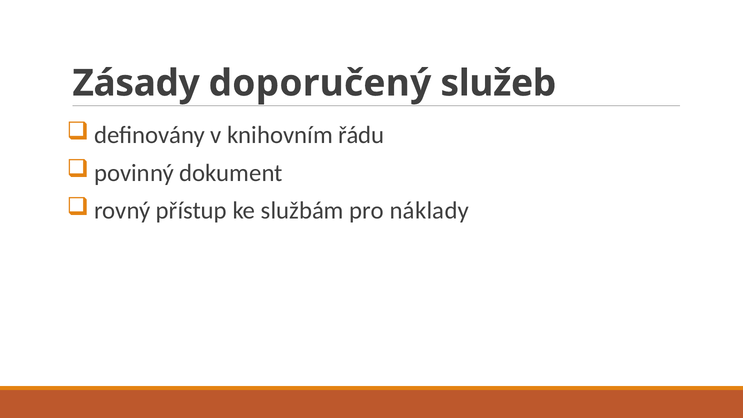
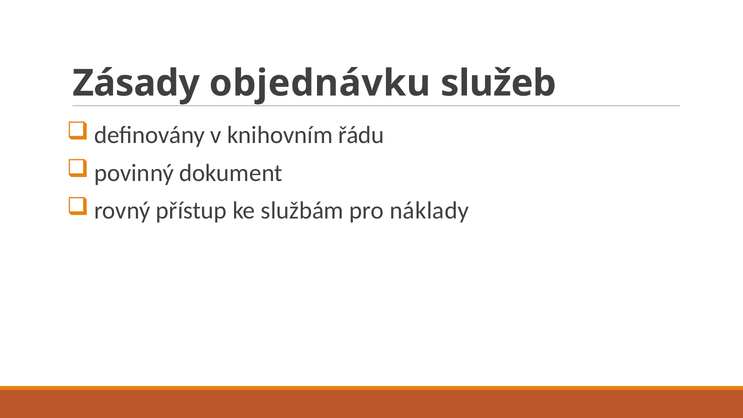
doporučený: doporučený -> objednávku (320, 83)
